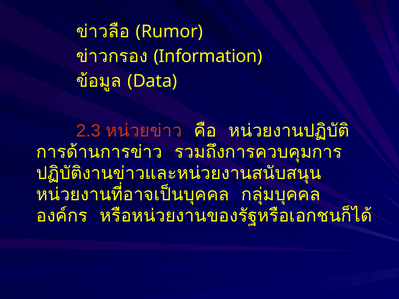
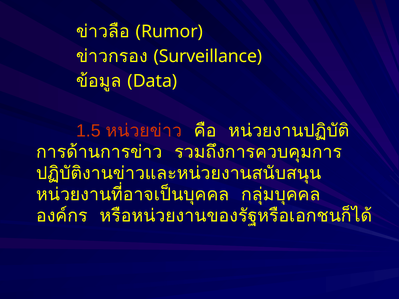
Information: Information -> Surveillance (208, 56)
2.3: 2.3 -> 1.5 (88, 131)
